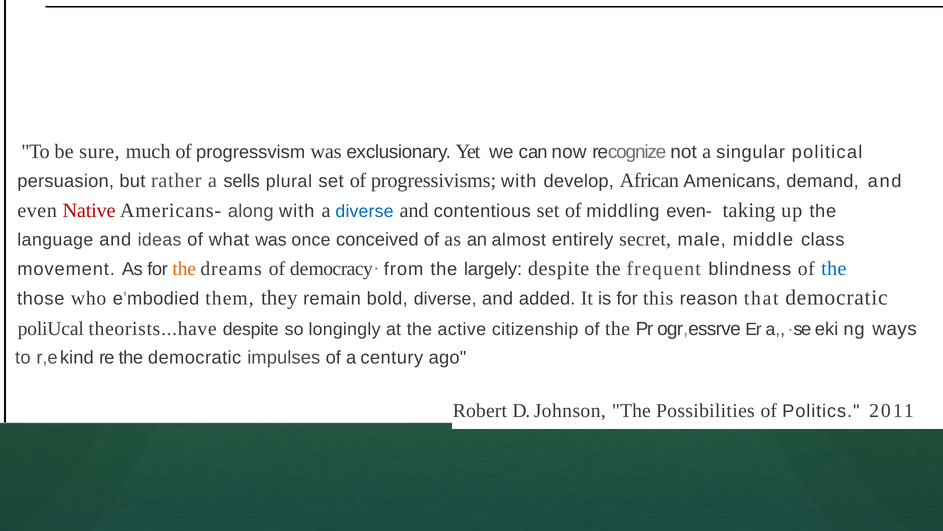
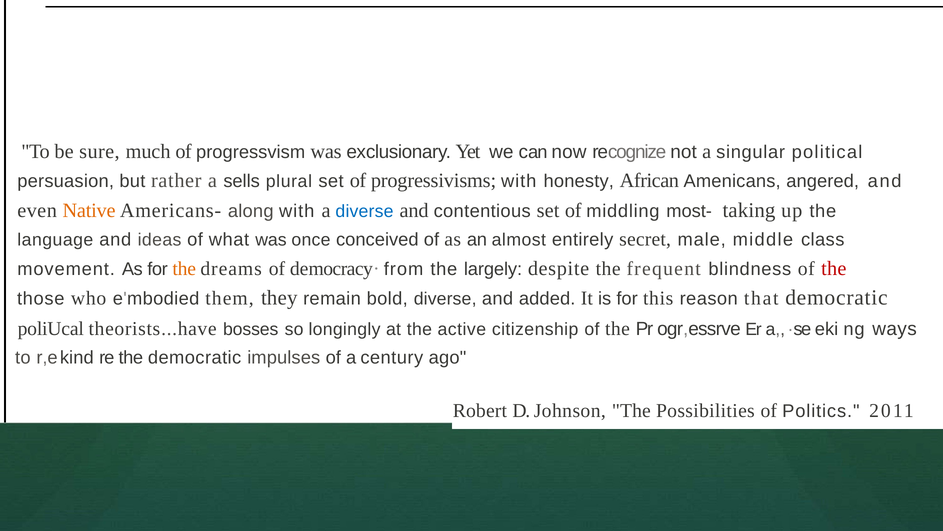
develop: develop -> honesty (579, 181)
demand: demand -> angered (823, 181)
Native colour: red -> orange (89, 210)
even-: even- -> most- (689, 211)
the colour: blue -> red (834, 268)
theorists...have despite: despite -> bosses (251, 329)
